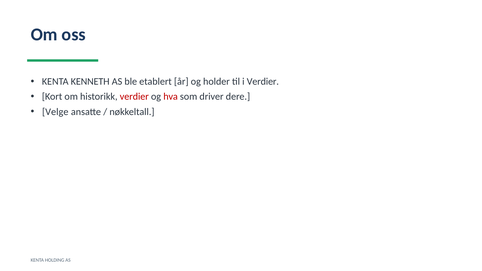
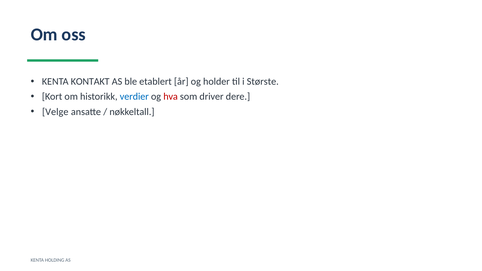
KENNETH: KENNETH -> KONTAKT (90, 82)
i Verdier: Verdier -> Største (263, 82)
verdier colour: red -> blue (134, 97)
